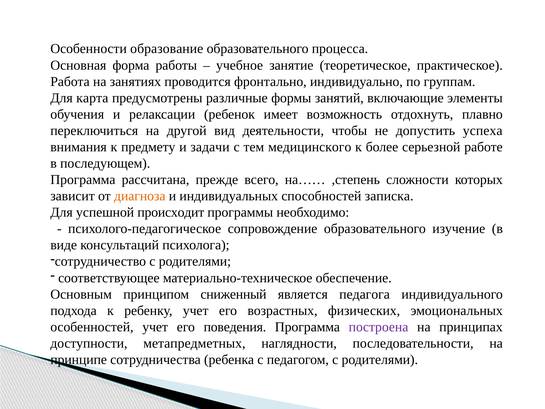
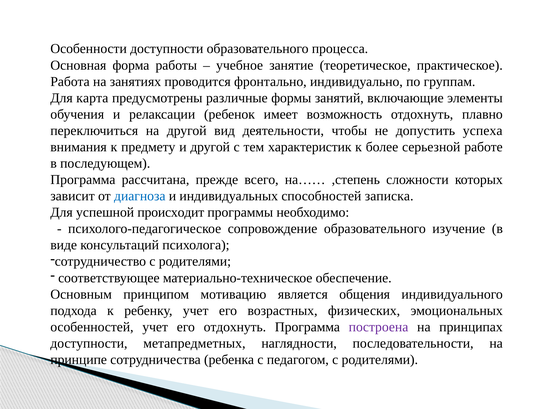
Особенности образование: образование -> доступности (167, 49)
и задачи: задачи -> другой (210, 147)
медицинского: медицинского -> характеристик (310, 147)
диагноза colour: orange -> blue (140, 196)
сниженный: сниженный -> мотивацию (233, 294)
педагога: педагога -> общения (365, 294)
его поведения: поведения -> отдохнуть (235, 327)
